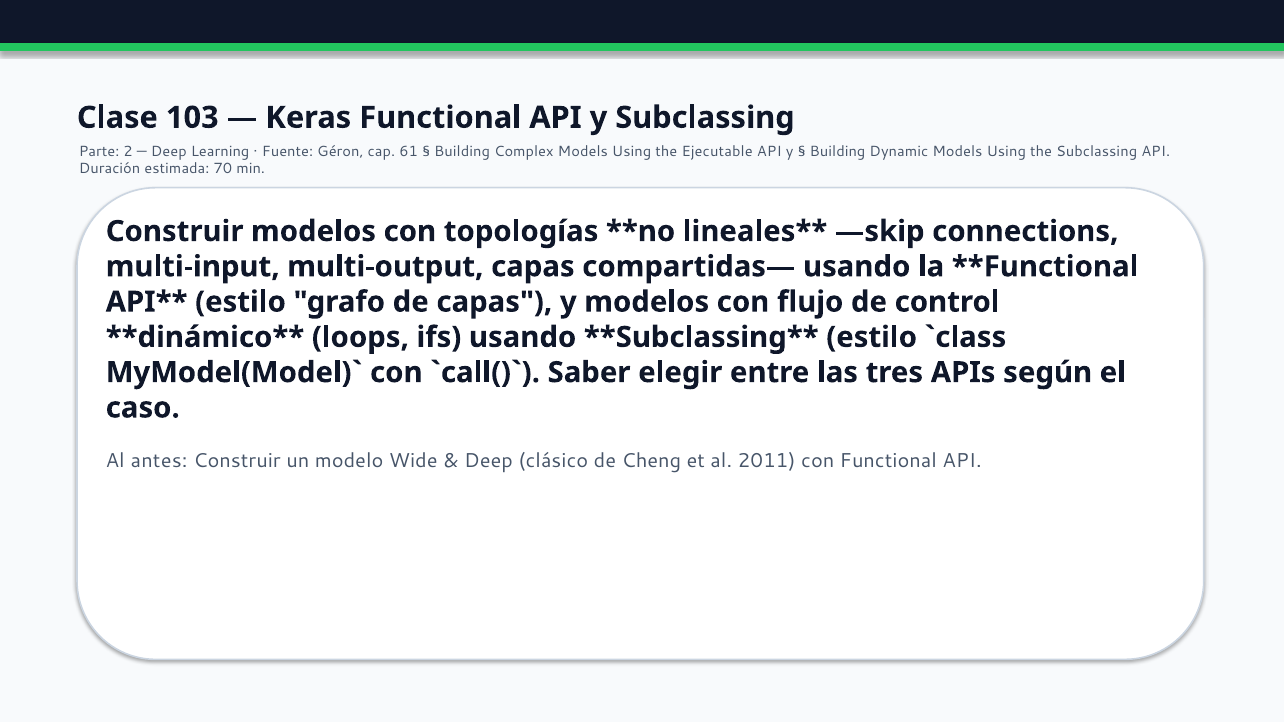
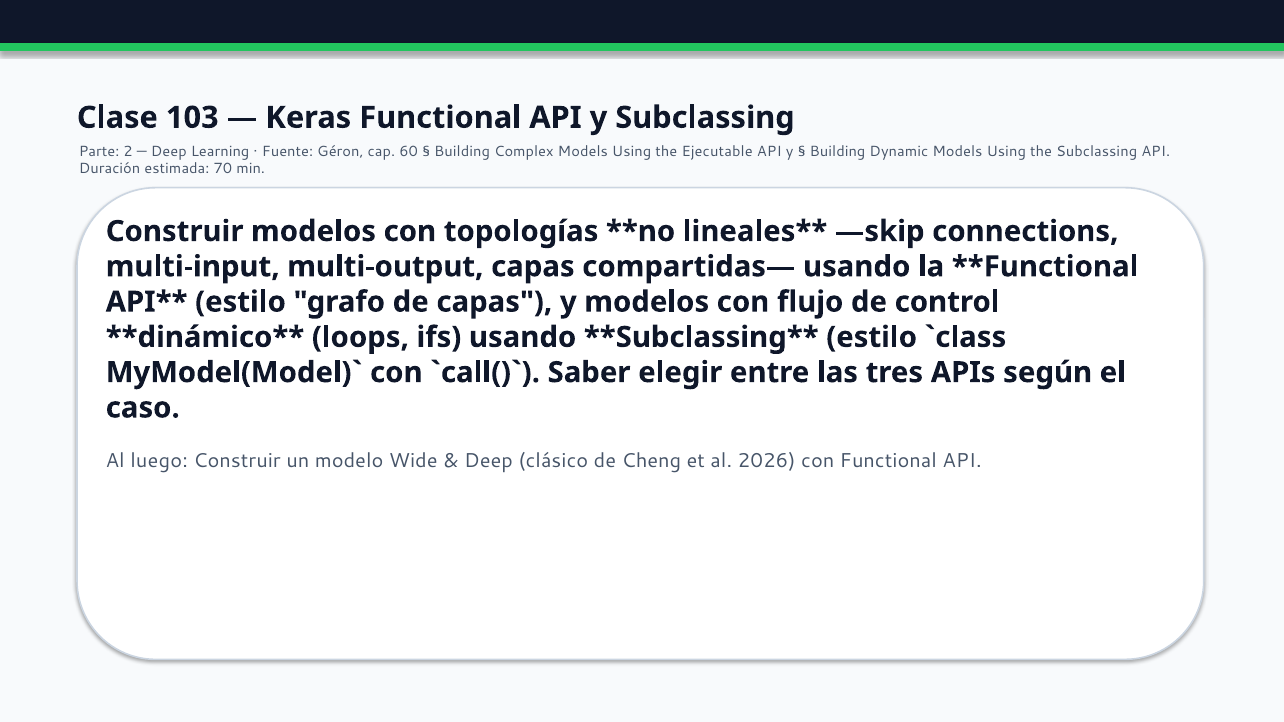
61: 61 -> 60 (409, 151)
antes: antes -> luego (159, 461)
2011: 2011 -> 2026 (767, 461)
